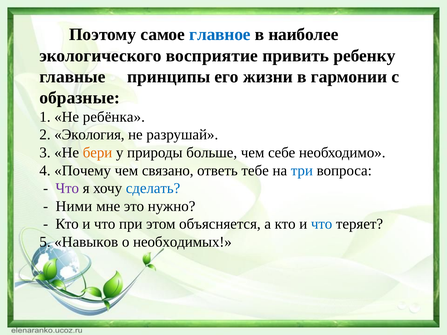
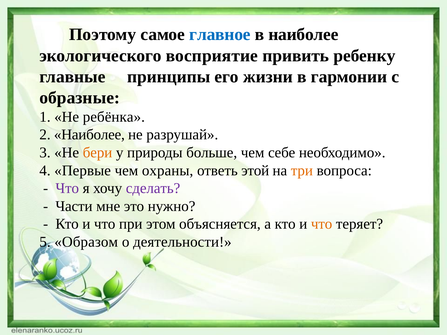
2 Экология: Экология -> Наиболее (89, 135)
Почему: Почему -> Первые (83, 171)
связано: связано -> охраны (168, 171)
тебе: тебе -> этой (255, 171)
три colour: blue -> orange (302, 171)
сделать colour: blue -> purple (153, 188)
Ними: Ними -> Части (74, 206)
что colour: blue -> orange (322, 224)
Навыков: Навыков -> Образом (86, 242)
необходимых: необходимых -> деятельности (182, 242)
